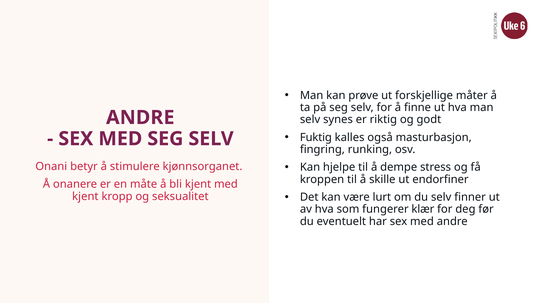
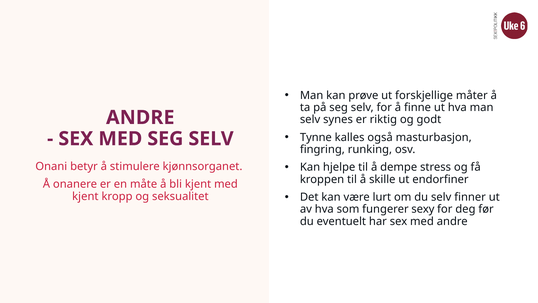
Fuktig: Fuktig -> Tynne (316, 137)
klær: klær -> sexy (423, 209)
